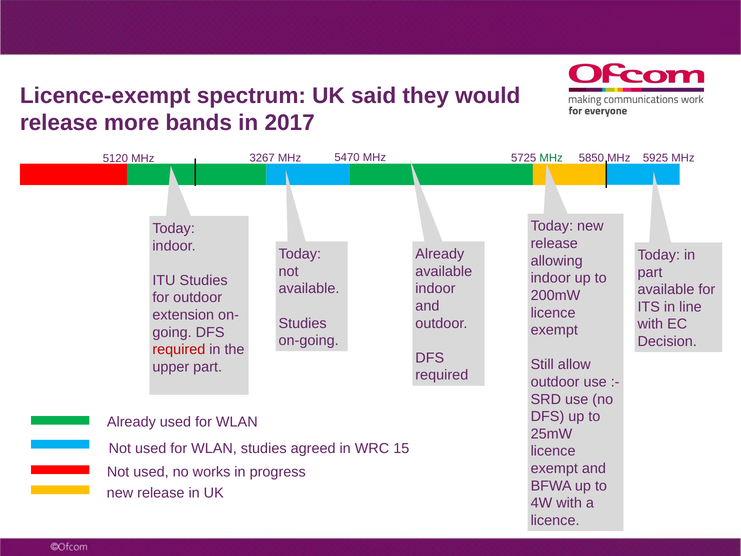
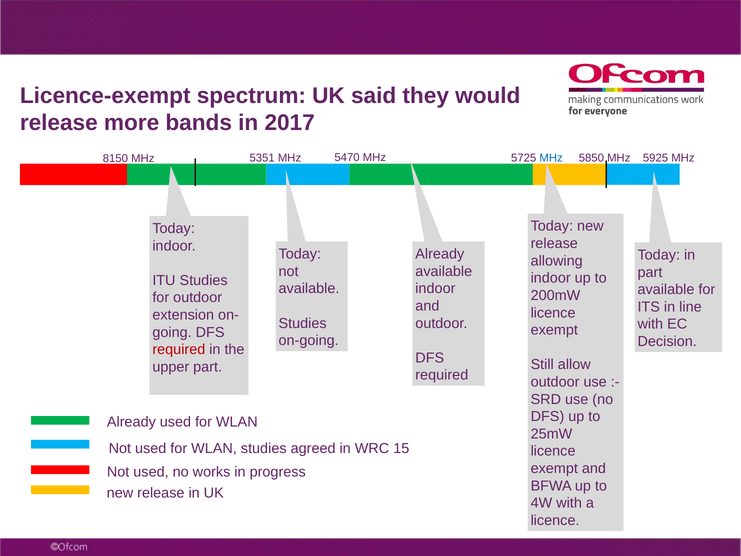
5120: 5120 -> 8150 (115, 158)
3267: 3267 -> 5351 (262, 158)
MHz colour: green -> blue (551, 158)
